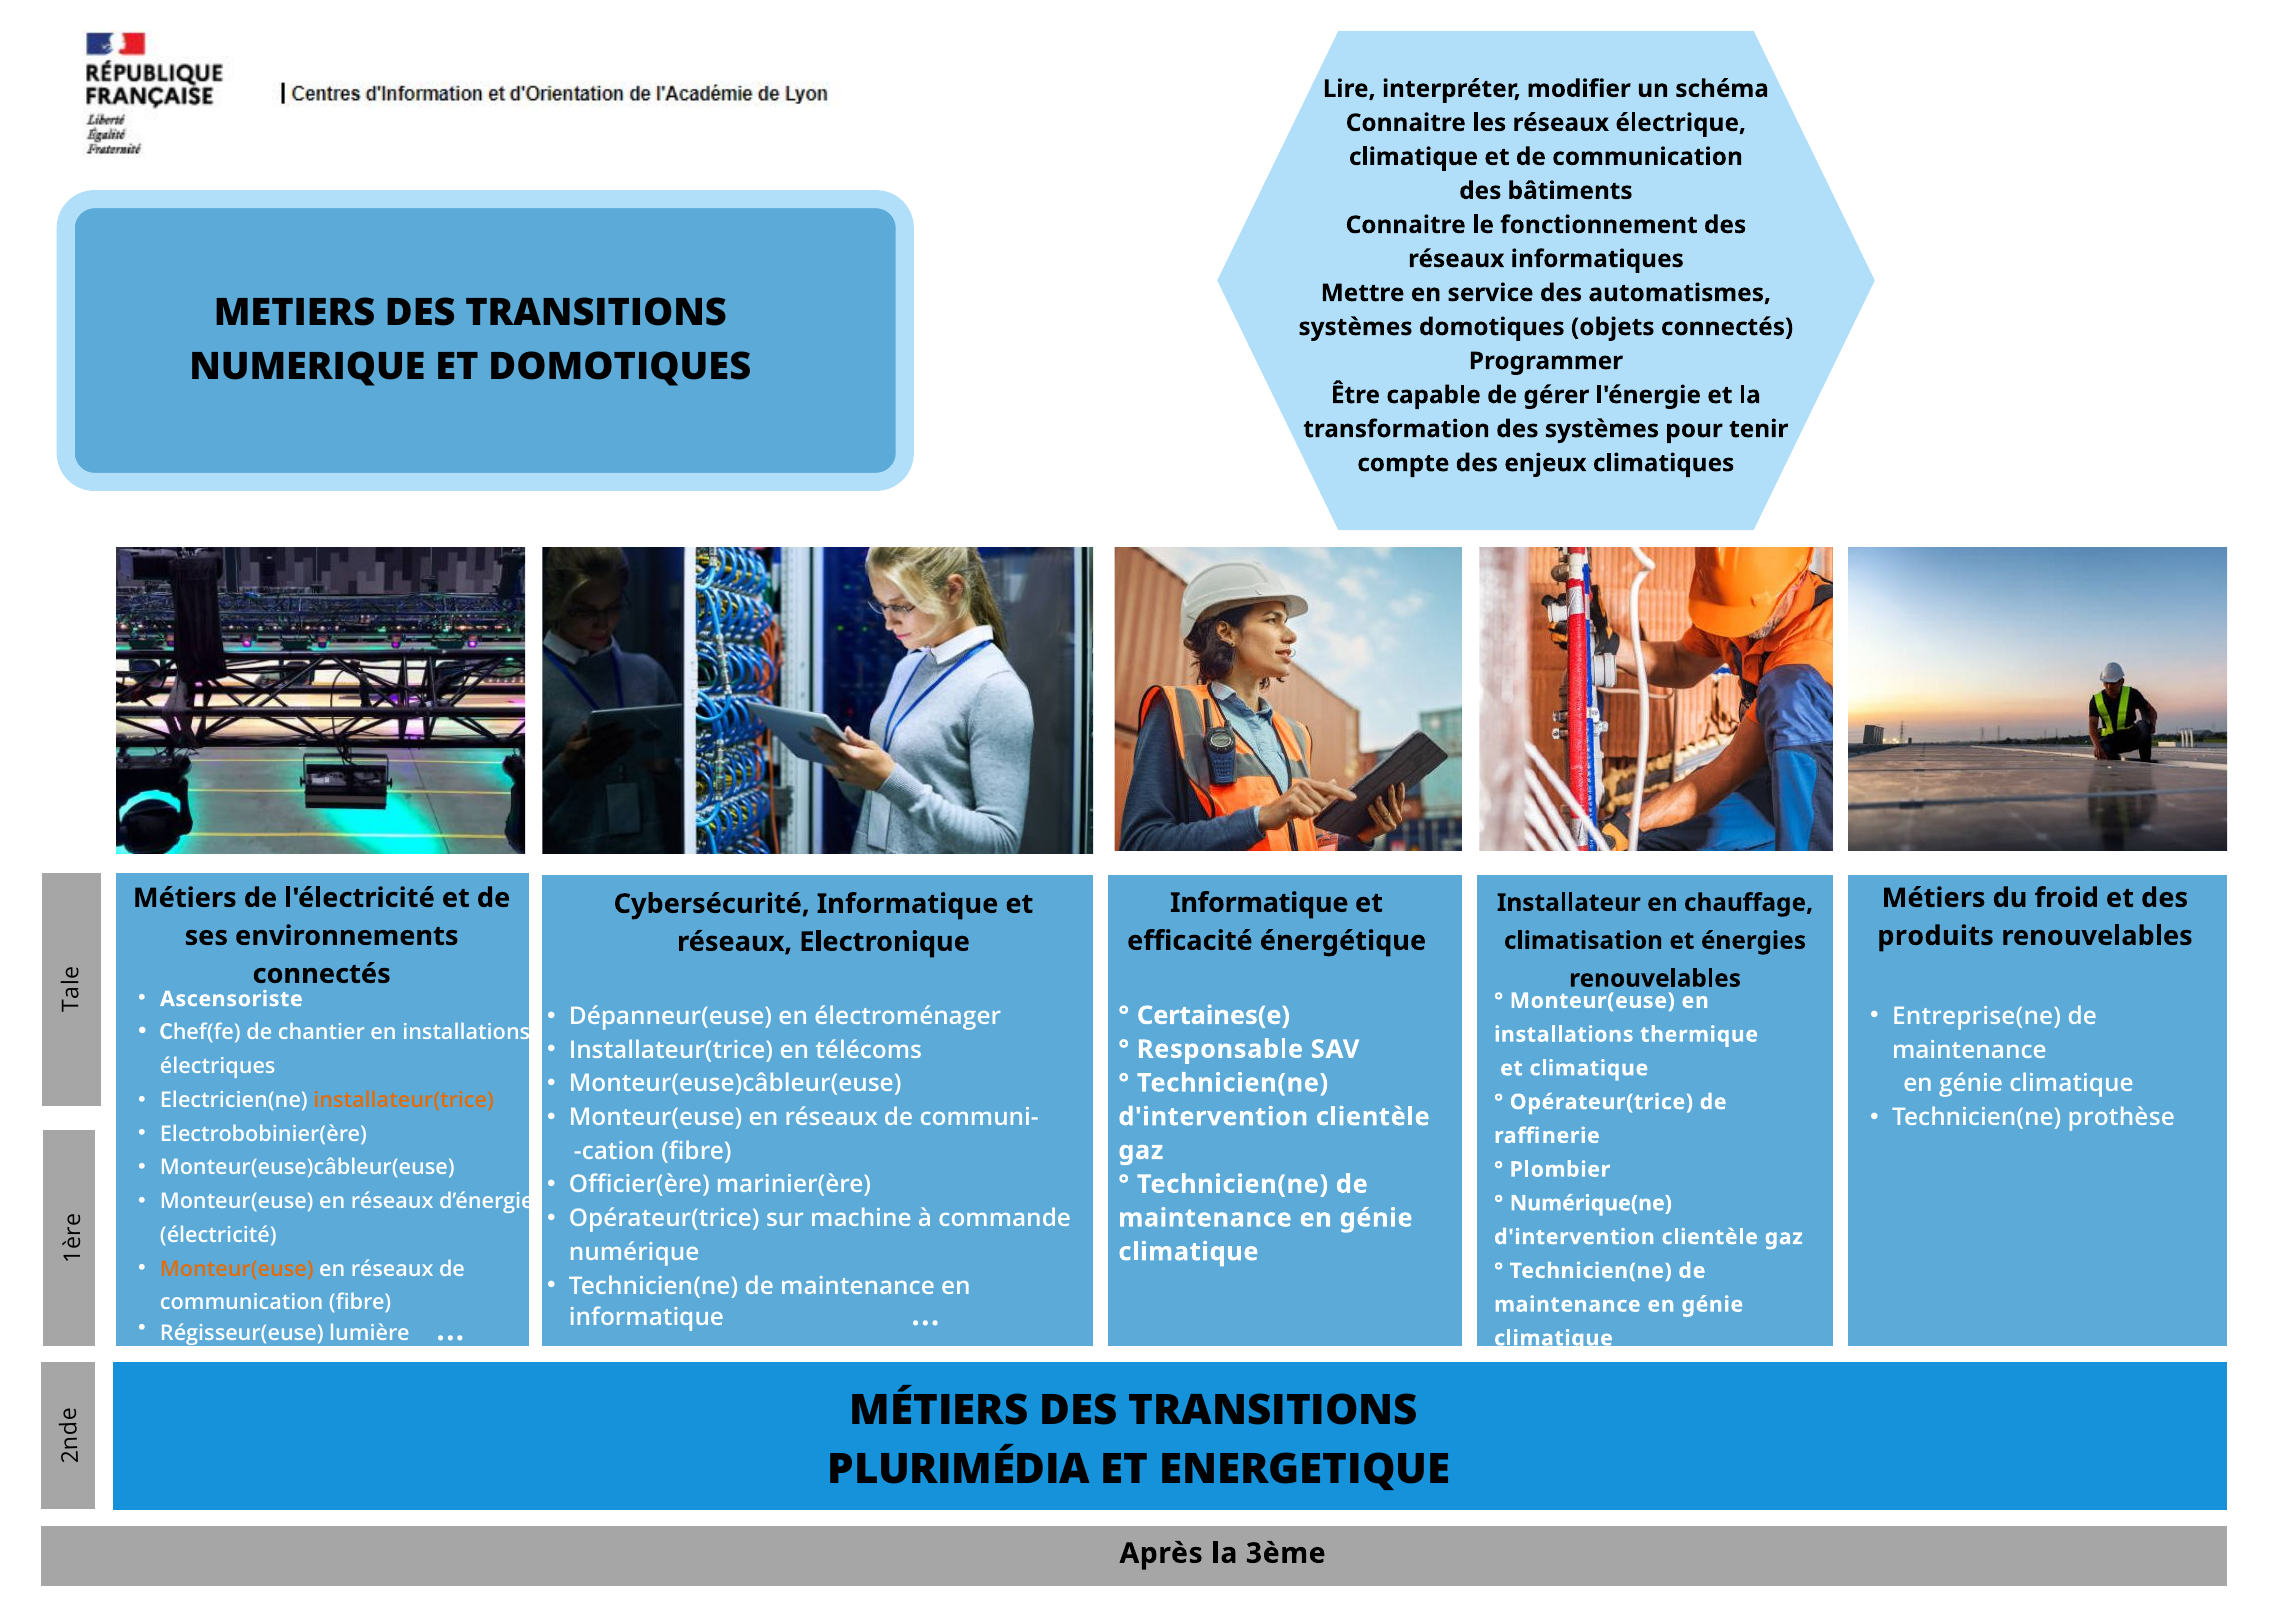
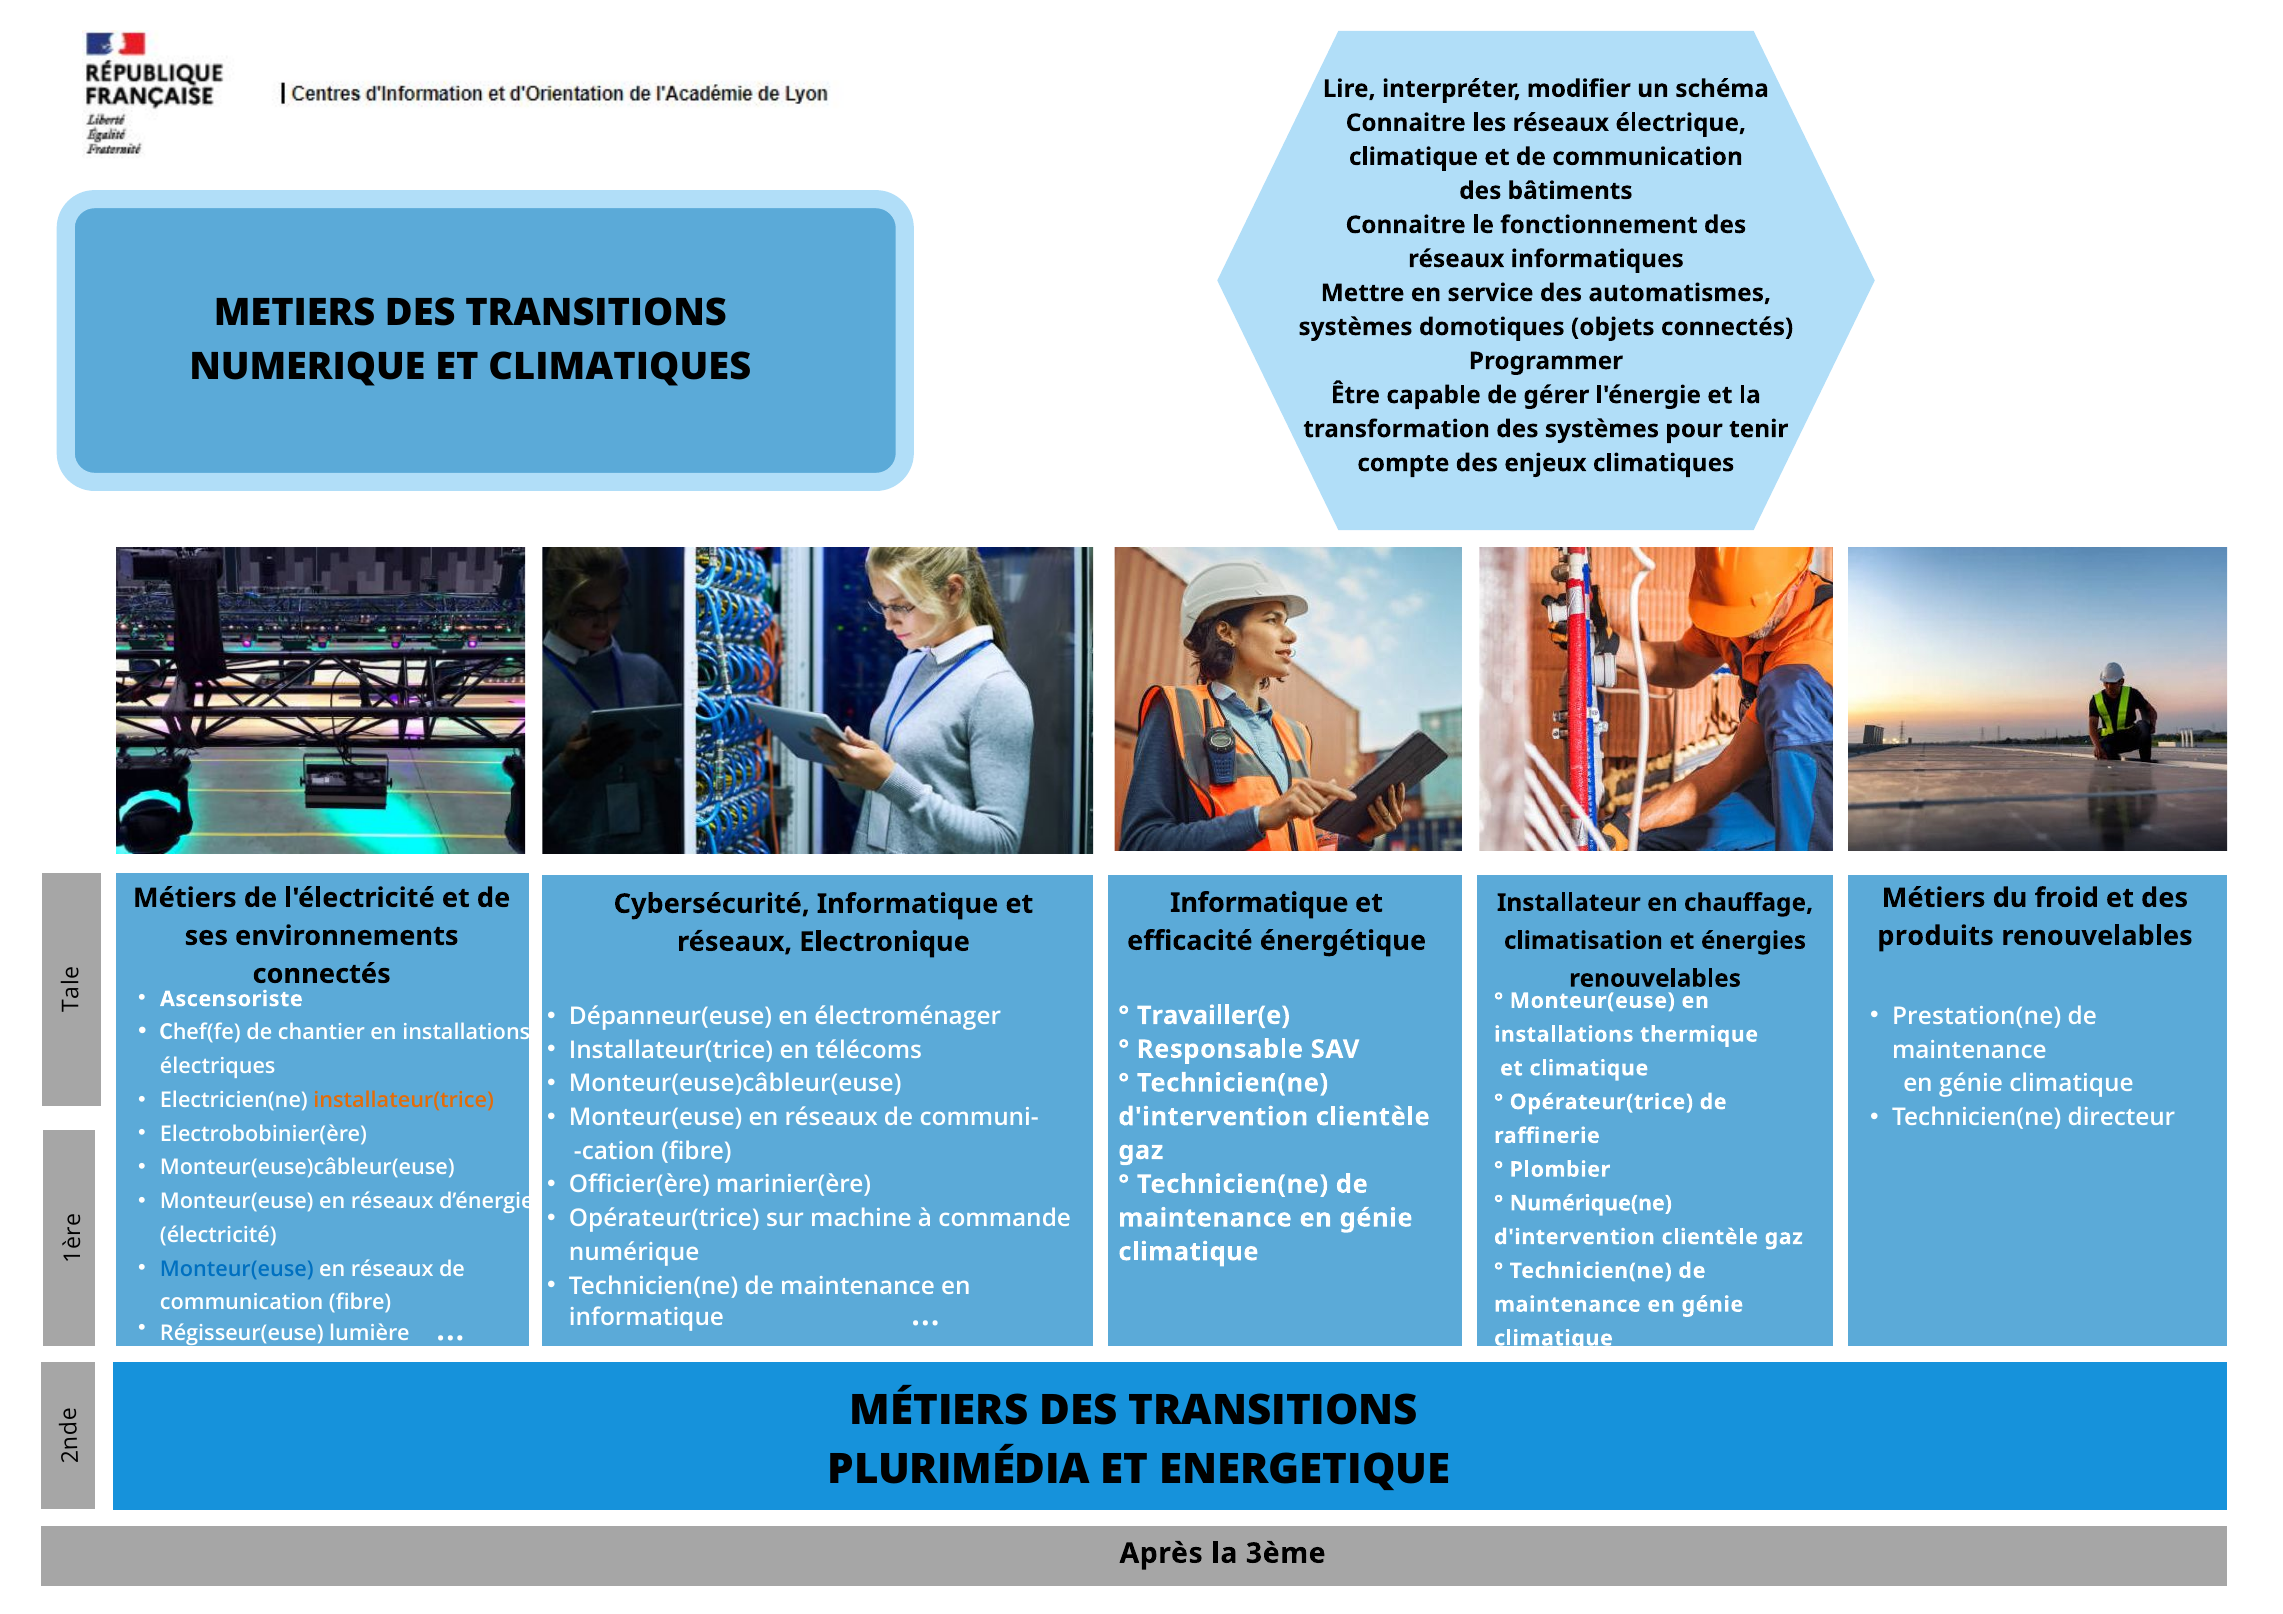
ET DOMOTIQUES: DOMOTIQUES -> CLIMATIQUES (620, 367)
Entreprise(ne: Entreprise(ne -> Prestation(ne (1977, 1016)
Certaines(e: Certaines(e -> Travailler(e (1213, 1016)
prothèse: prothèse -> directeur (2121, 1118)
Monteur(euse colour: orange -> blue (237, 1269)
